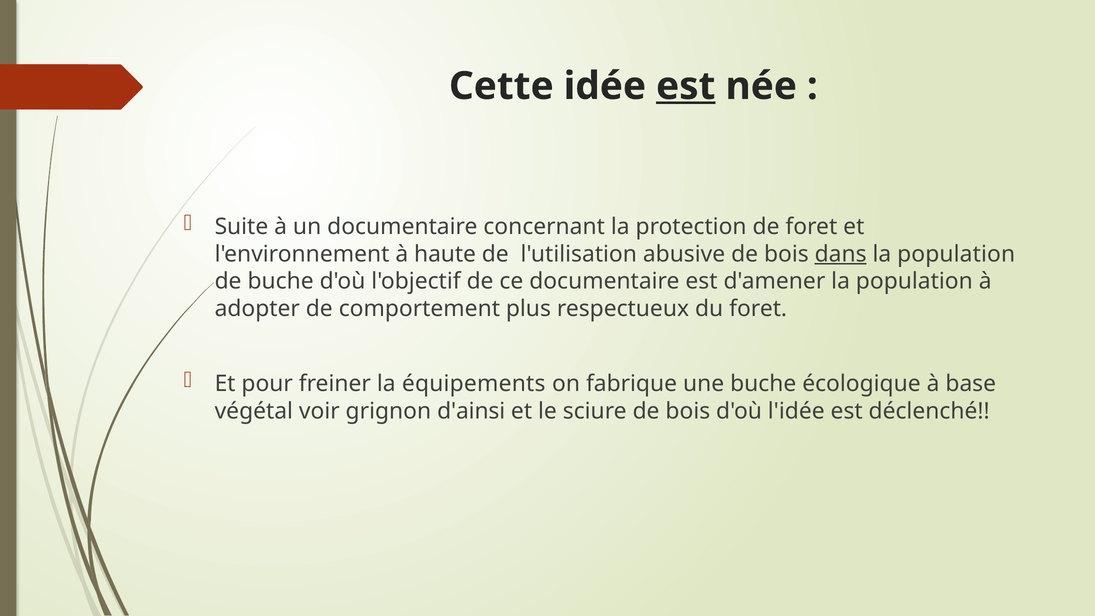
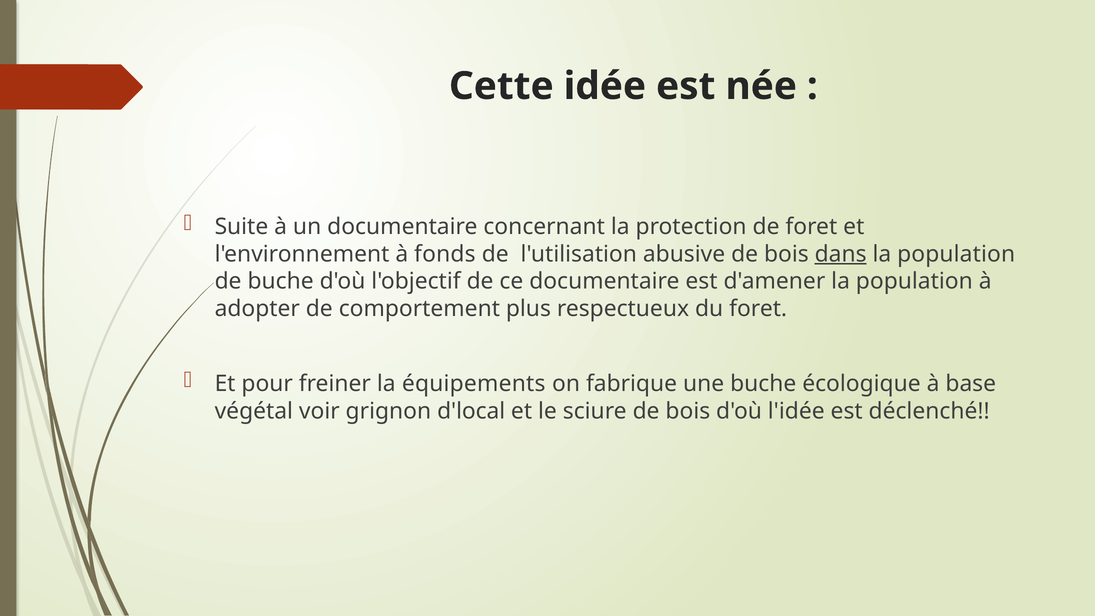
est underline: present -> none (686, 86)
haute: haute -> fonds (445, 254)
d'ainsi: d'ainsi -> d'local (471, 411)
